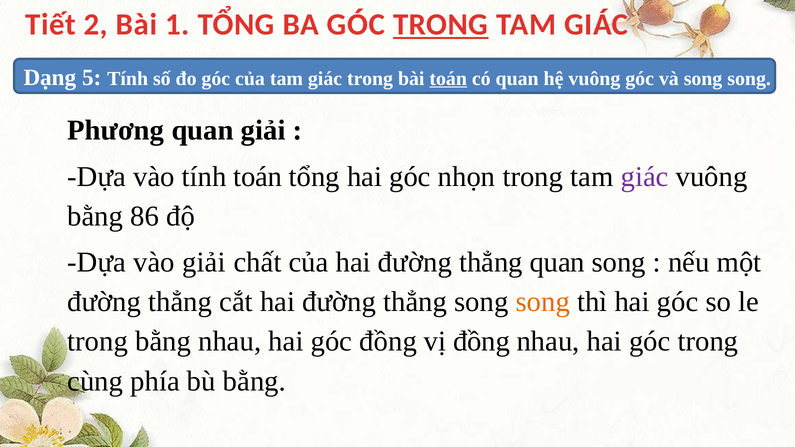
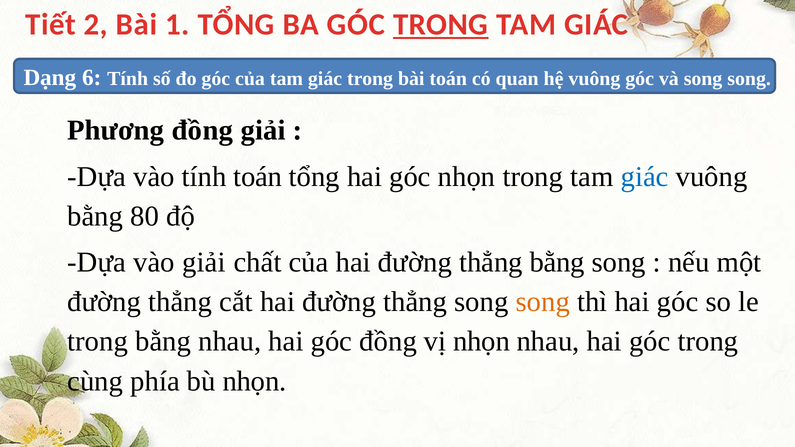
5: 5 -> 6 (92, 78)
toán underline: present -> none (448, 78)
Phương quan: quan -> đồng (202, 130)
giác colour: purple -> blue (645, 177)
86: 86 -> 80 (145, 216)
thẳng quan: quan -> bằng (557, 262)
vị đồng: đồng -> nhọn (482, 342)
bù bằng: bằng -> nhọn (255, 381)
